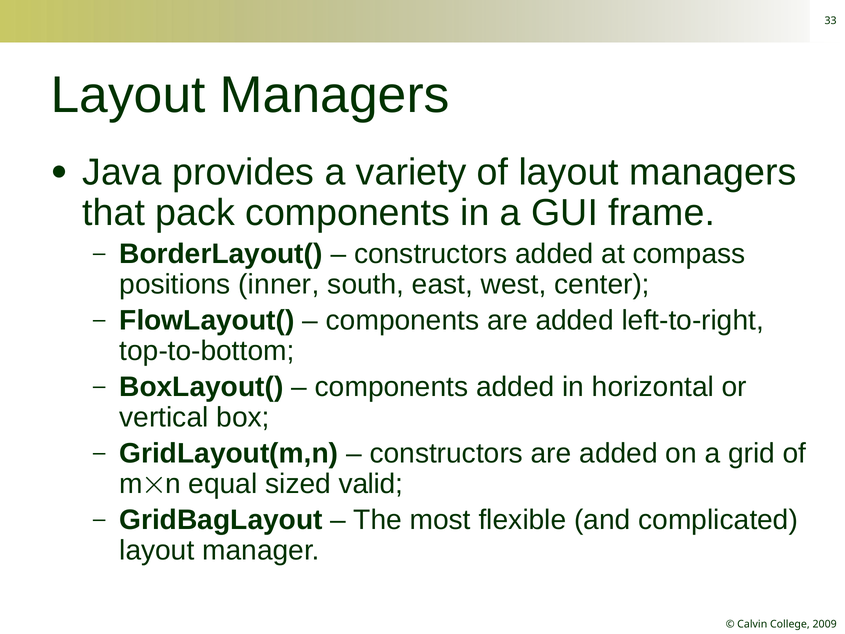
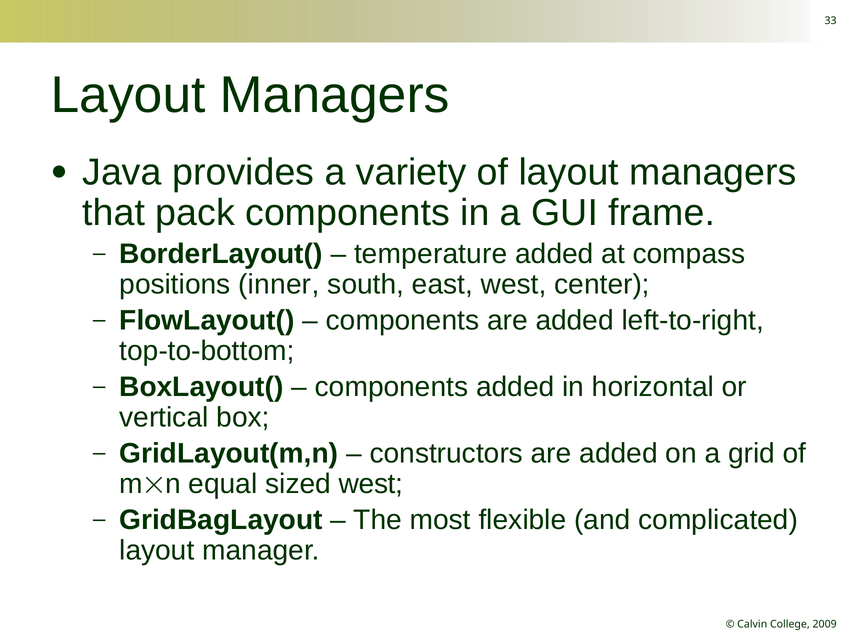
constructors: constructors -> temperature (431, 254)
sized valid: valid -> west (371, 484)
